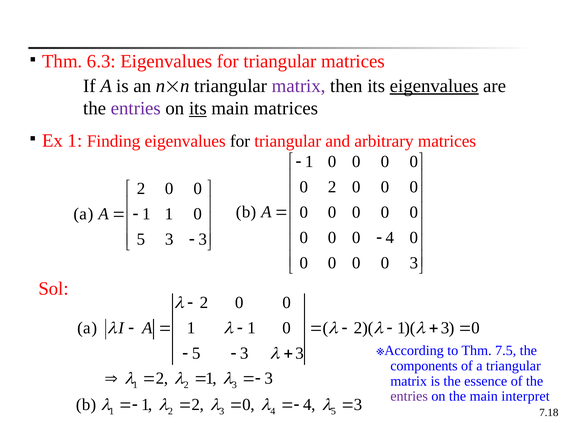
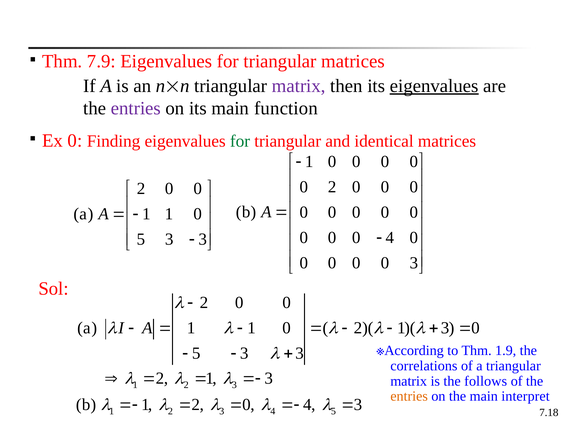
6.3: 6.3 -> 7.9 (101, 61)
its underline: present -> none (198, 108)
main matrices: matrices -> function (286, 108)
Ex 1: 1 -> 0 (75, 141)
for colour: black -> green (240, 141)
arbitrary: arbitrary -> identical (384, 141)
7.5: 7.5 -> 1.9 (506, 351)
components: components -> correlations (424, 366)
essence: essence -> follows (486, 381)
entries colour: purple -> orange (409, 396)
